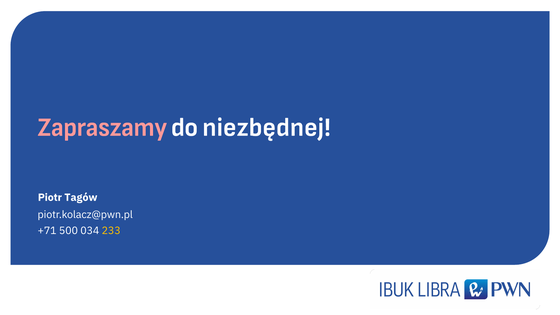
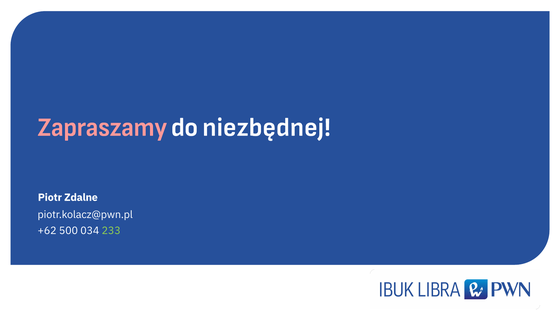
Tagów: Tagów -> Zdalne (81, 197)
+71: +71 -> +62 (47, 231)
233 colour: yellow -> light green (111, 231)
